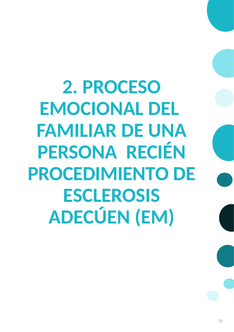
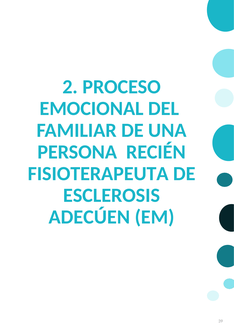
PROCEDIMIENTO: PROCEDIMIENTO -> FISIOTERAPEUTA (98, 173)
